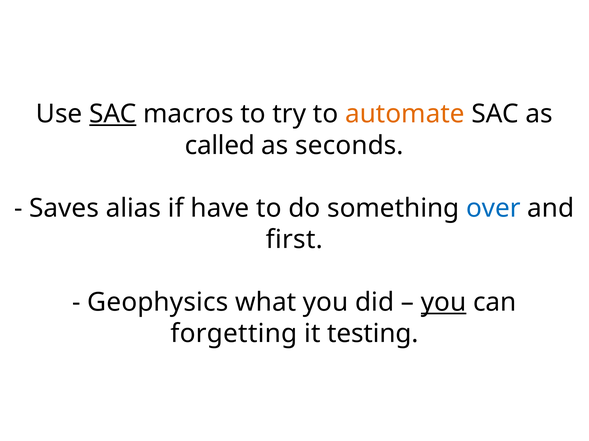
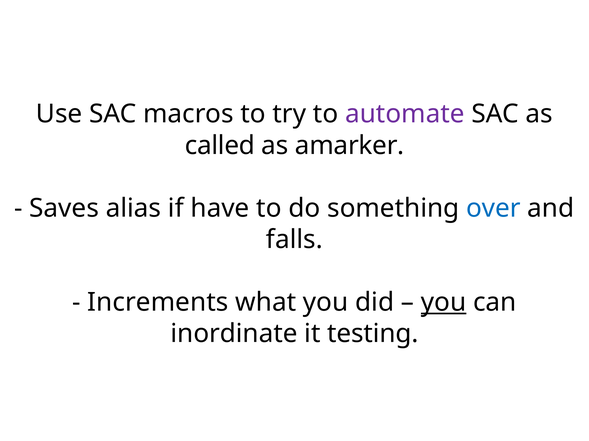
SAC underline: present -> none (113, 114)
automate colour: orange -> purple (405, 114)
seconds: seconds -> amarker (350, 146)
first: first -> falls (294, 240)
Geophysics: Geophysics -> Increments (158, 303)
forgetting: forgetting -> inordinate (234, 334)
